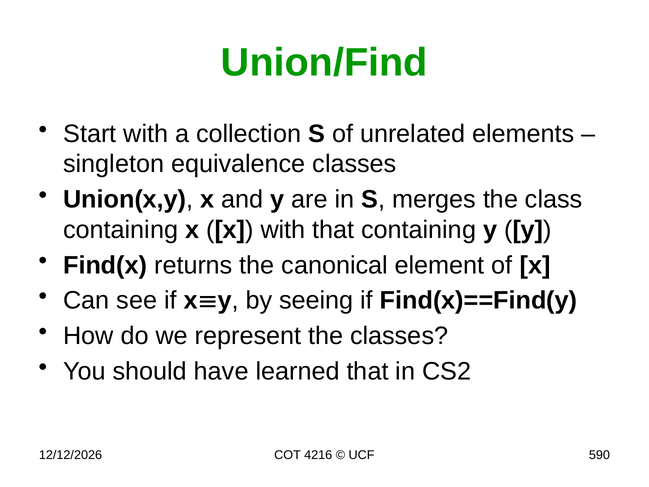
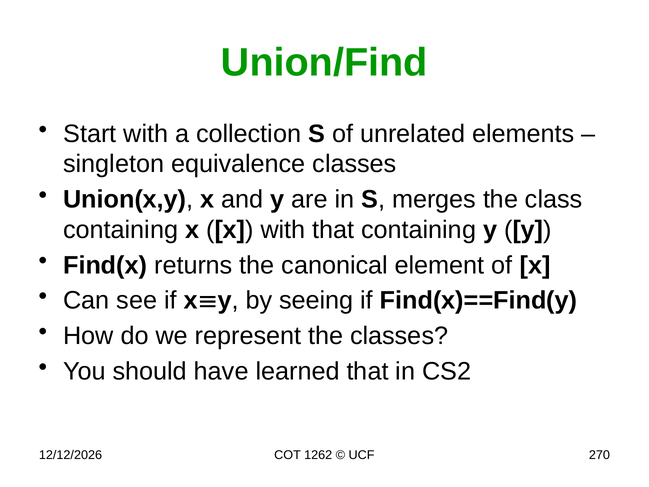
4216: 4216 -> 1262 (318, 455)
590: 590 -> 270 (599, 455)
